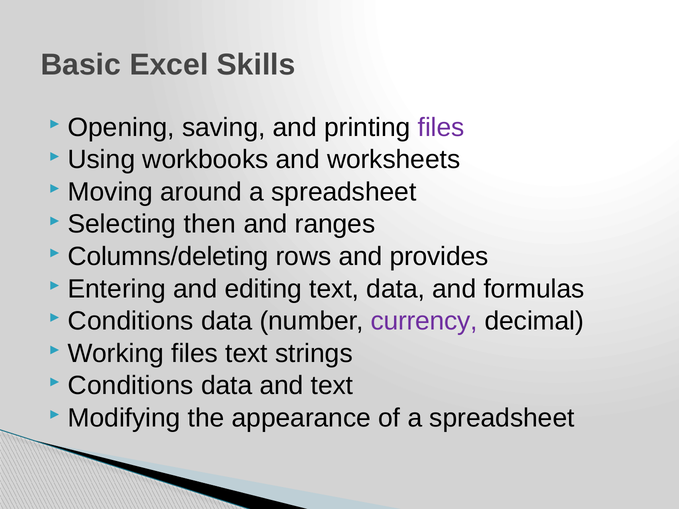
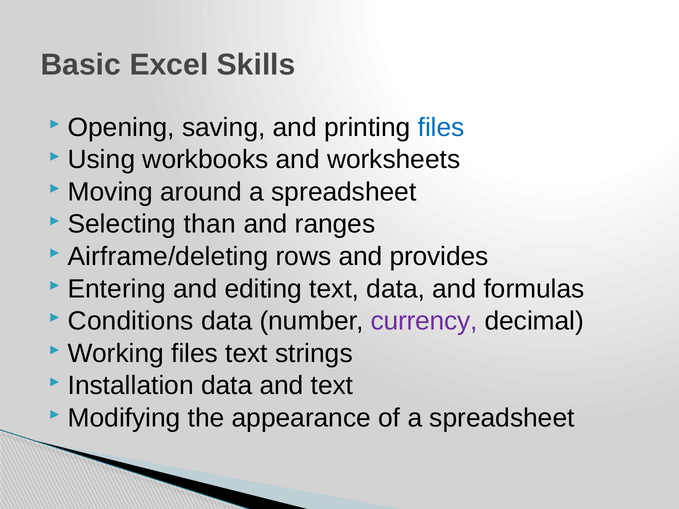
files colour: purple -> blue (441, 127)
then: then -> than (210, 224)
Columns/deleting: Columns/deleting -> Airframe/deleting (168, 257)
Conditions: Conditions -> Installation (131, 386)
